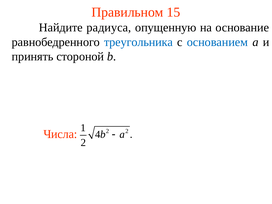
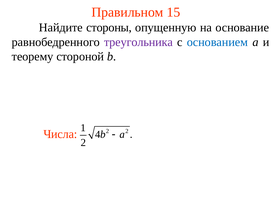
радиуса: радиуса -> стороны (109, 28)
треугольника colour: blue -> purple (139, 42)
принять: принять -> теорему (33, 57)
